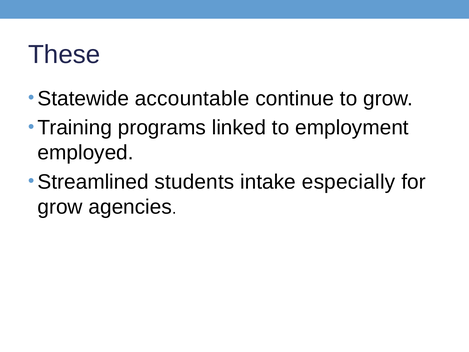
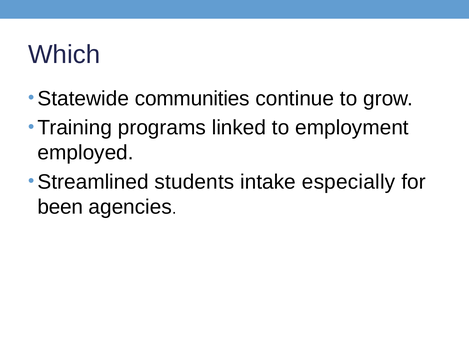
These: These -> Which (64, 55)
accountable: accountable -> communities (192, 98)
grow: grow -> been (60, 207)
